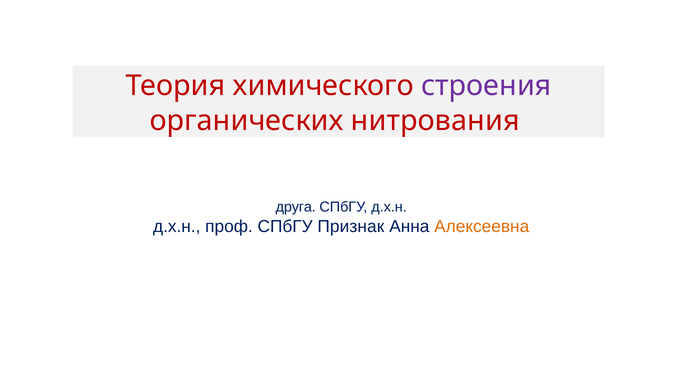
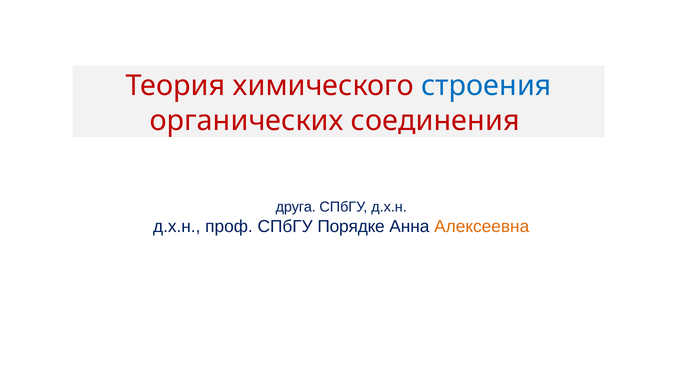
строения colour: purple -> blue (486, 86)
нитрования: нитрования -> соединения (435, 120)
Признак: Признак -> Порядке (351, 226)
